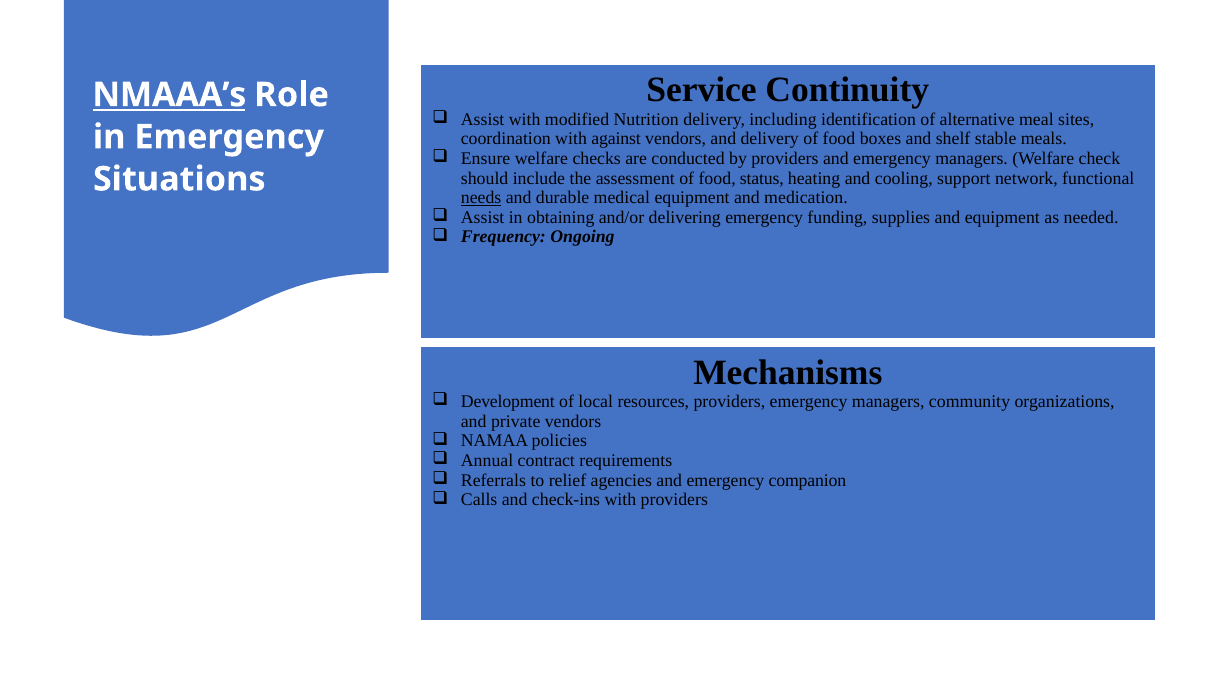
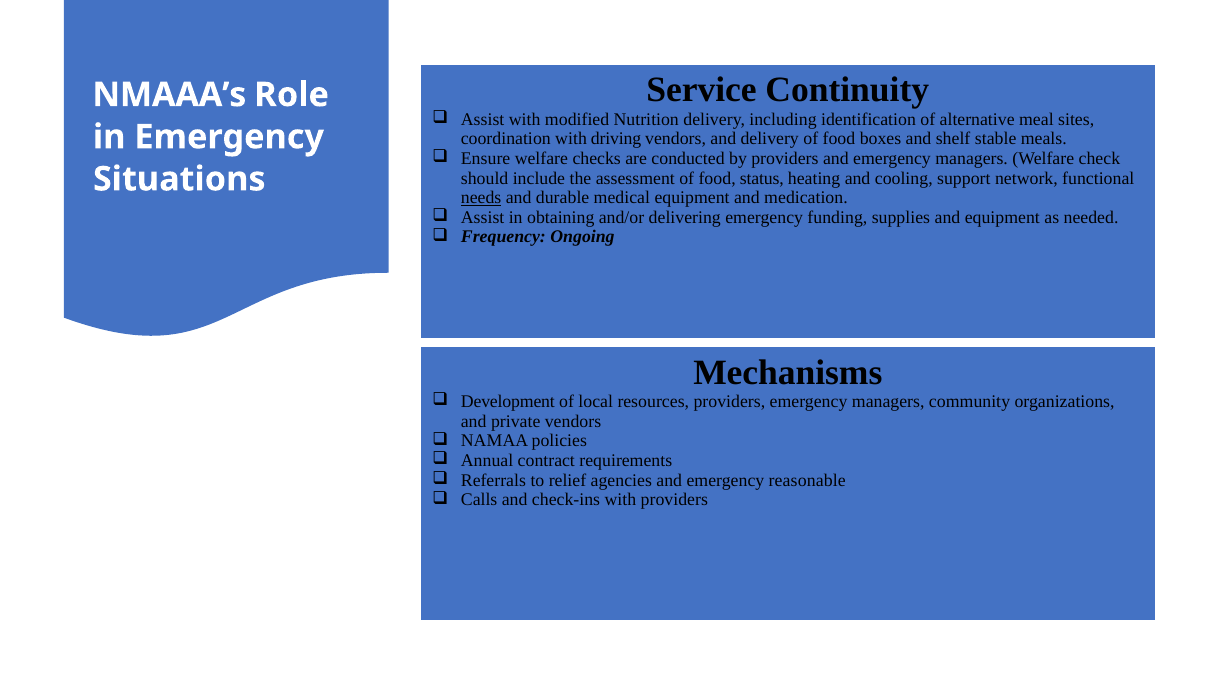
NMAAA’s underline: present -> none (169, 95)
against: against -> driving (616, 139)
companion: companion -> reasonable (807, 480)
